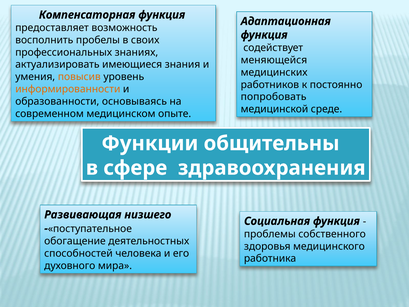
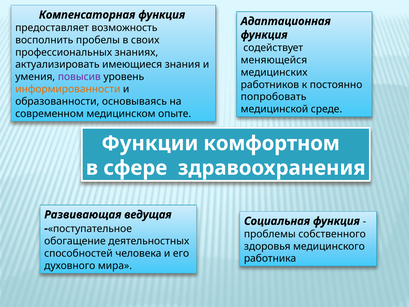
повысив colour: orange -> purple (79, 77)
общительны: общительны -> комфортном (272, 143)
низшего: низшего -> ведущая (148, 215)
